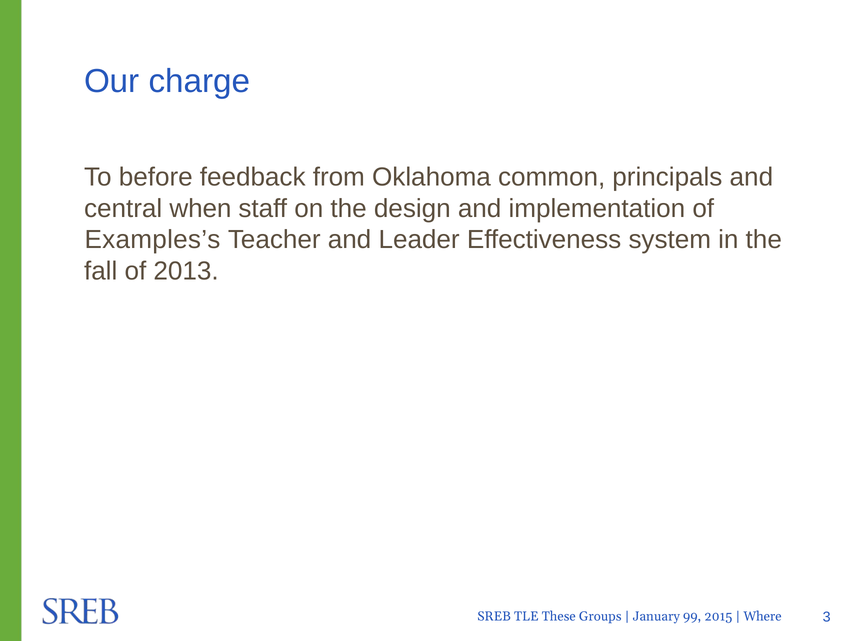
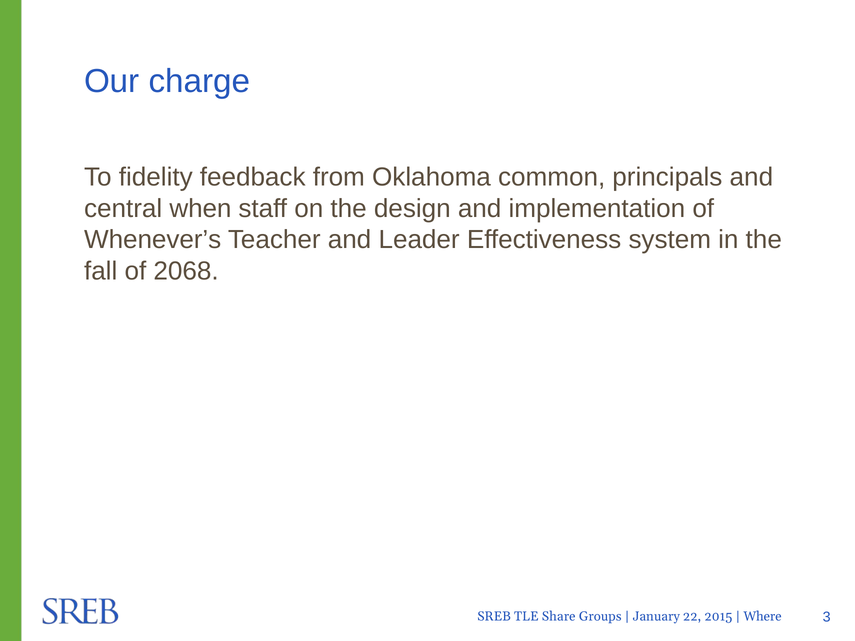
before: before -> fidelity (156, 177)
Examples’s: Examples’s -> Whenever’s (153, 240)
2013: 2013 -> 2068 (186, 271)
These: These -> Share (559, 617)
99: 99 -> 22 (692, 617)
